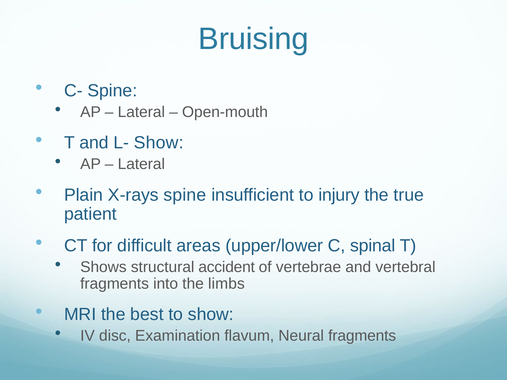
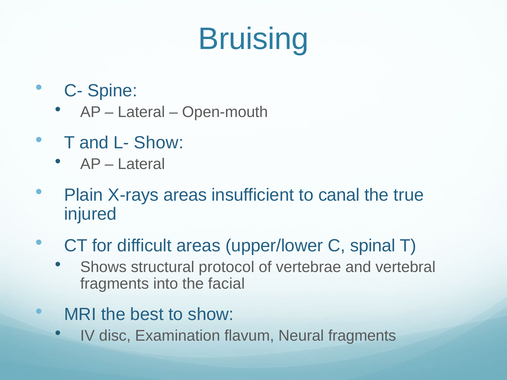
X-rays spine: spine -> areas (185, 195)
injury: injury -> canal (339, 195)
patient: patient -> injured (90, 214)
accident: accident -> protocol (227, 267)
limbs: limbs -> facial (226, 284)
